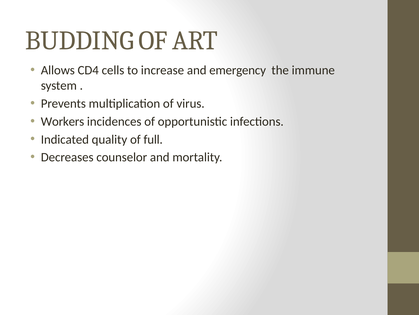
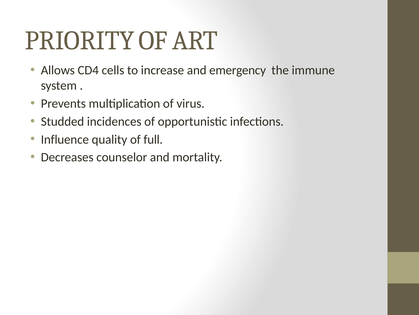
BUDDING: BUDDING -> PRIORITY (80, 41)
Workers: Workers -> Studded (62, 121)
Indicated: Indicated -> Influence (65, 139)
